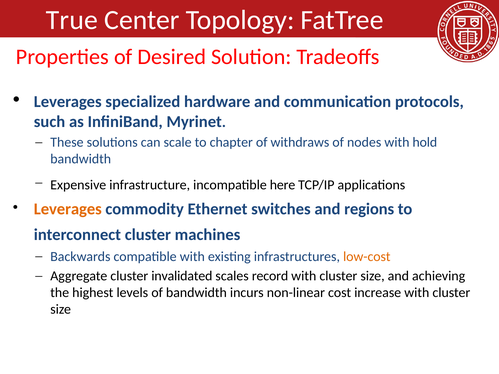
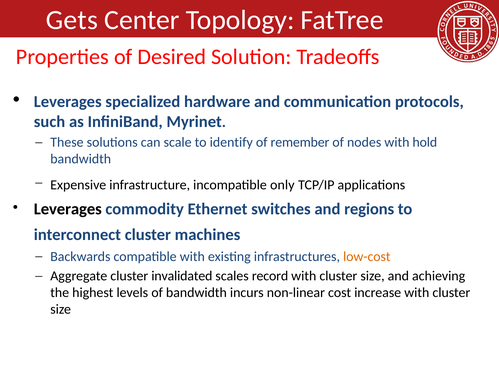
True: True -> Gets (72, 20)
chapter: chapter -> identify (231, 143)
withdraws: withdraws -> remember (300, 143)
here: here -> only (282, 185)
Leverages colour: orange -> black (68, 209)
